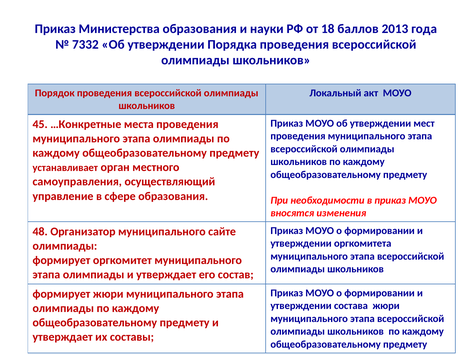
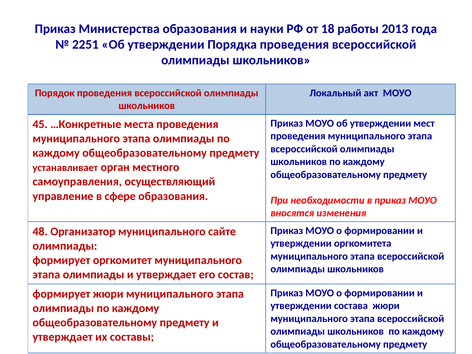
баллов: баллов -> работы (358, 29)
7332: 7332 -> 2251 (85, 45)
